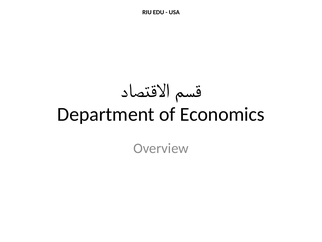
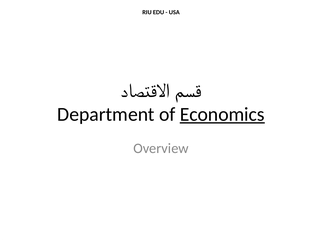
Economics underline: none -> present (222, 114)
